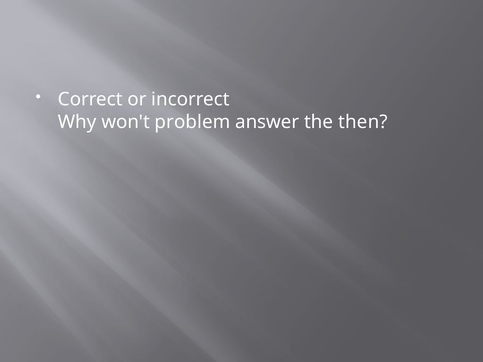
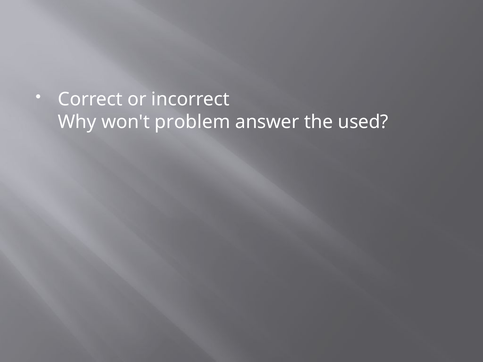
then: then -> used (363, 122)
